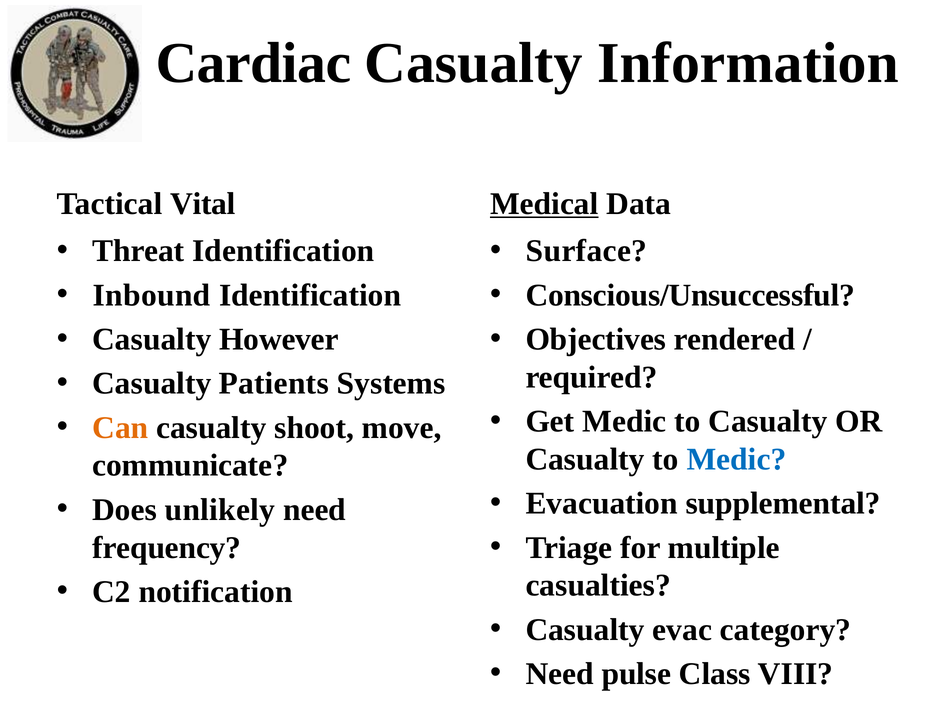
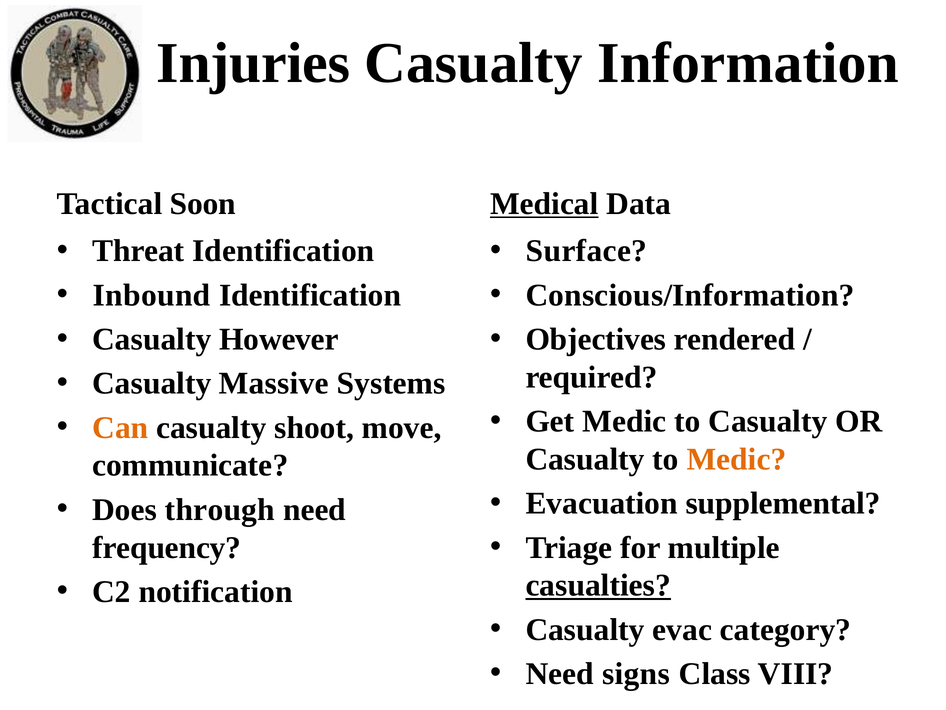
Cardiac: Cardiac -> Injuries (253, 63)
Vital: Vital -> Soon (203, 204)
Conscious/Unsuccessful: Conscious/Unsuccessful -> Conscious/Information (690, 295)
Patients: Patients -> Massive (274, 383)
Medic colour: blue -> orange (736, 459)
unlikely: unlikely -> through (220, 509)
casualties underline: none -> present (598, 585)
pulse: pulse -> signs (636, 673)
